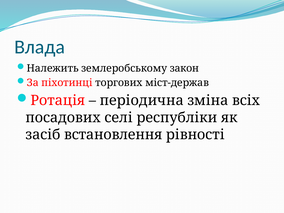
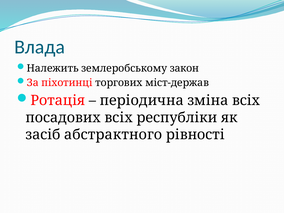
посадових селі: селі -> всіх (119, 118)
встановлення: встановлення -> абстрактного (113, 135)
